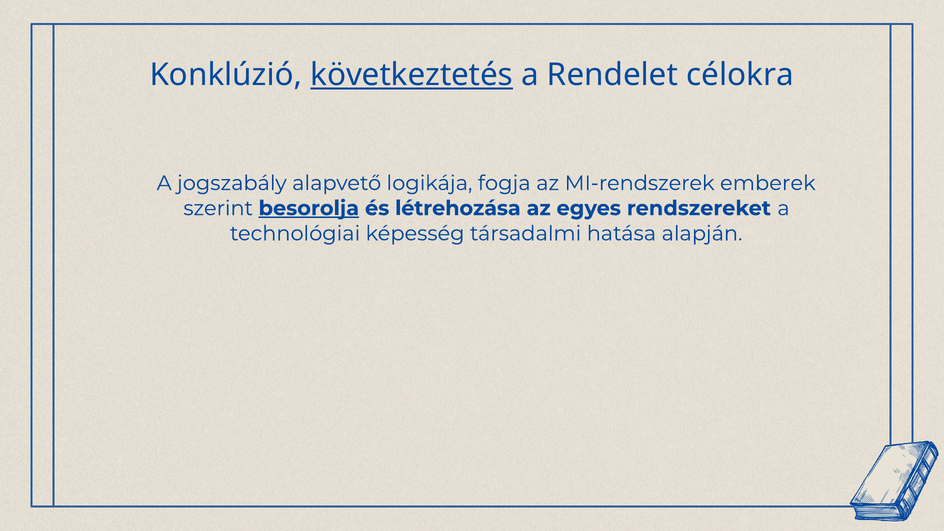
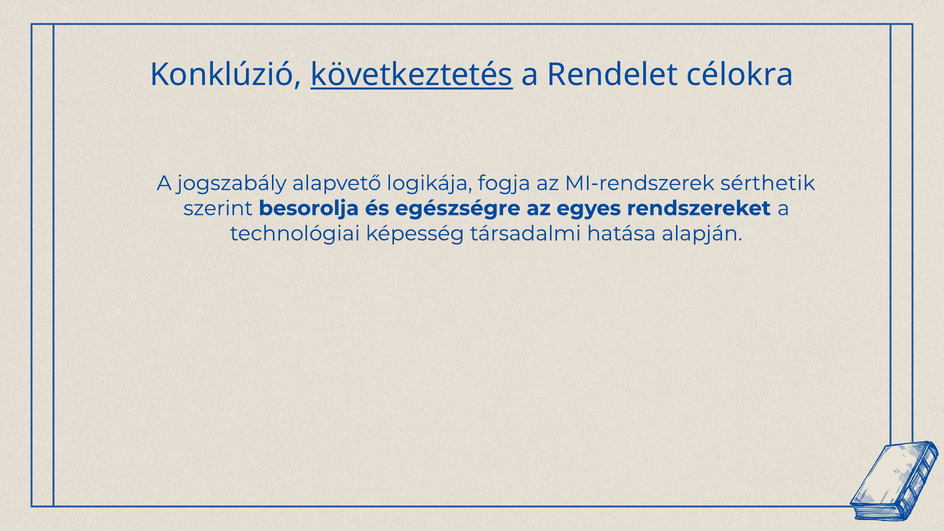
emberek: emberek -> sérthetik (768, 183)
besorolja underline: present -> none (309, 208)
létrehozása: létrehozása -> egészségre (458, 208)
